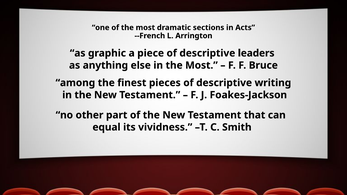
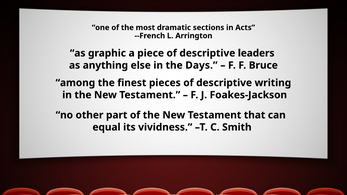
in the Most: Most -> Days (201, 65)
